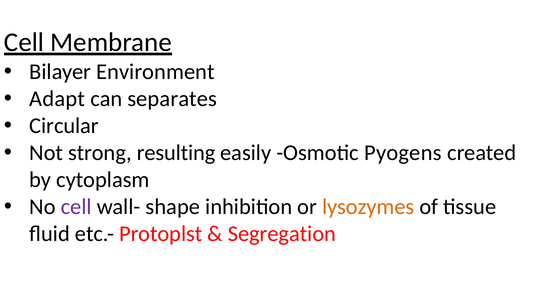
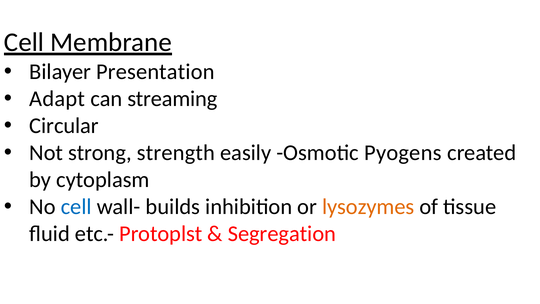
Environment: Environment -> Presentation (155, 72)
separates: separates -> streaming (172, 99)
resulting: resulting -> strength (176, 153)
cell colour: purple -> blue (76, 207)
shape: shape -> builds (173, 207)
